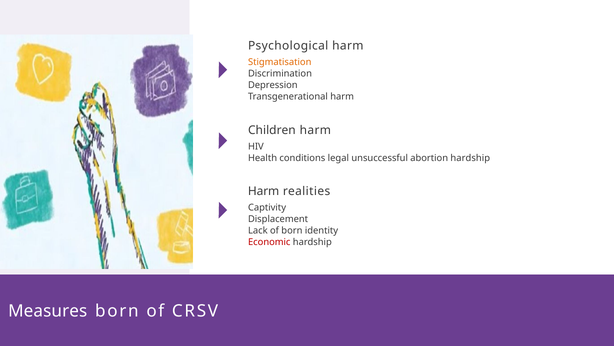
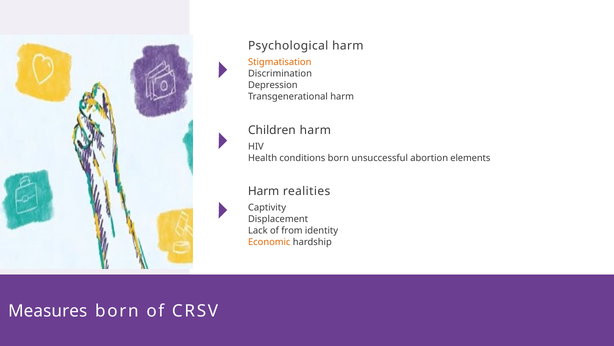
conditions legal: legal -> born (338, 158)
abortion hardship: hardship -> elements (470, 158)
of born: born -> from (292, 230)
Economic colour: red -> orange (269, 242)
